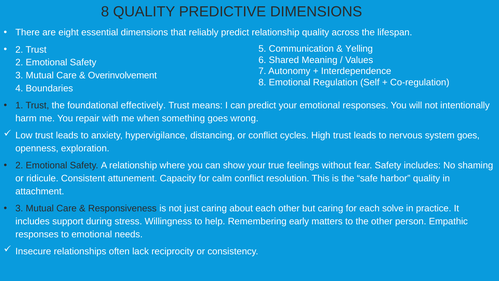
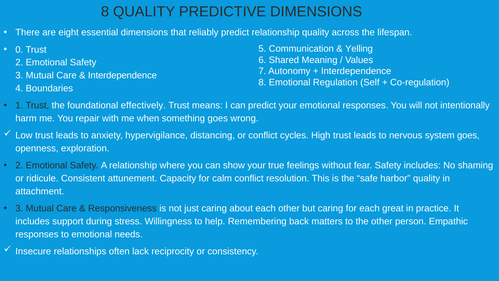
2: 2 -> 0 (19, 50)
Overinvolvement: Overinvolvement -> Interdependence (122, 75)
solve: solve -> great (393, 208)
early: early -> back (299, 221)
